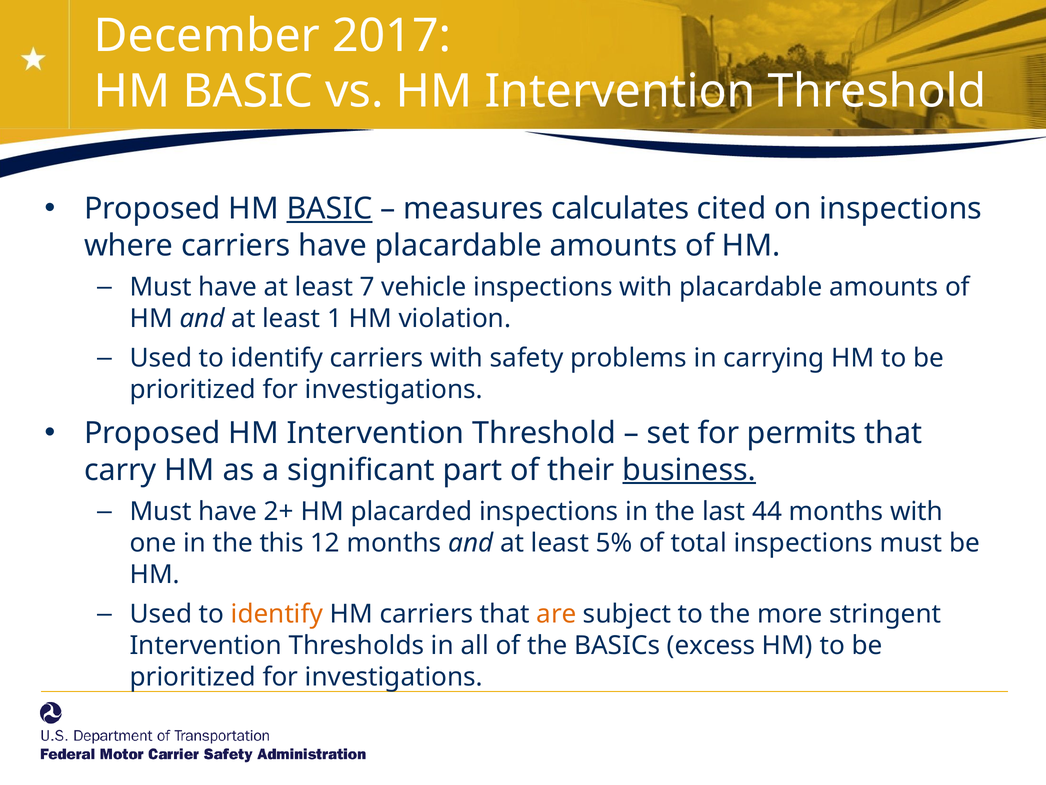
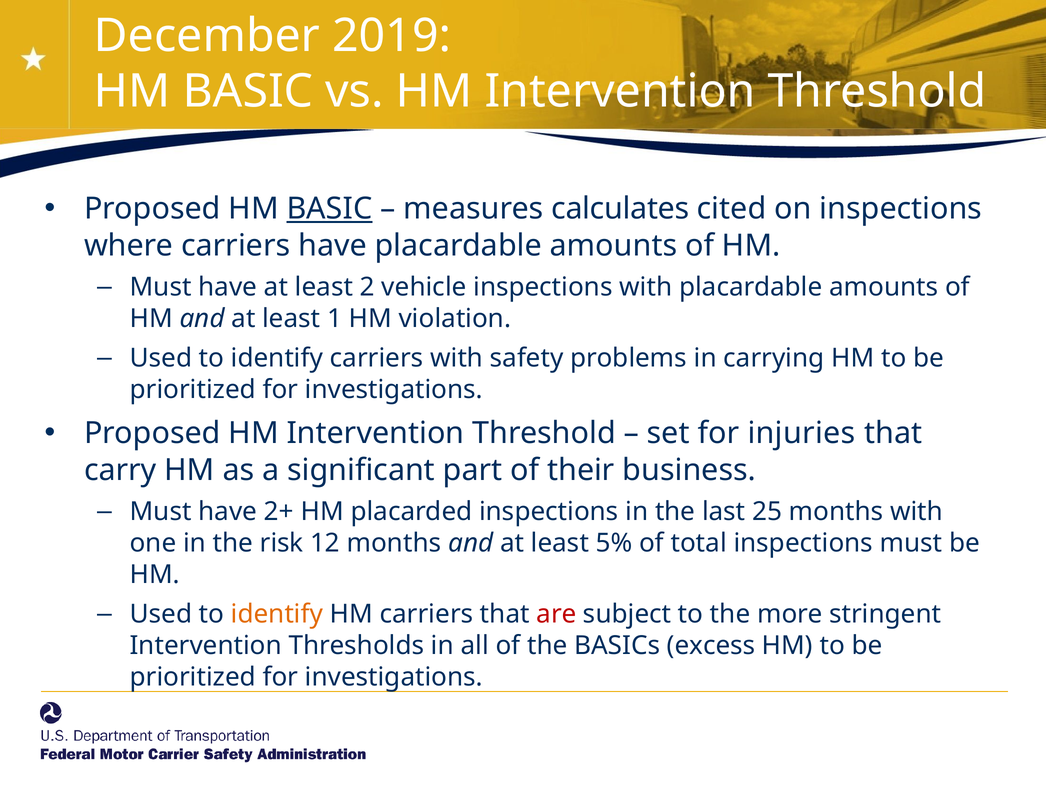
2017: 2017 -> 2019 (392, 36)
7: 7 -> 2 (367, 287)
permits: permits -> injuries (801, 433)
business underline: present -> none (689, 470)
44: 44 -> 25 (767, 512)
this: this -> risk (282, 543)
are colour: orange -> red (556, 614)
